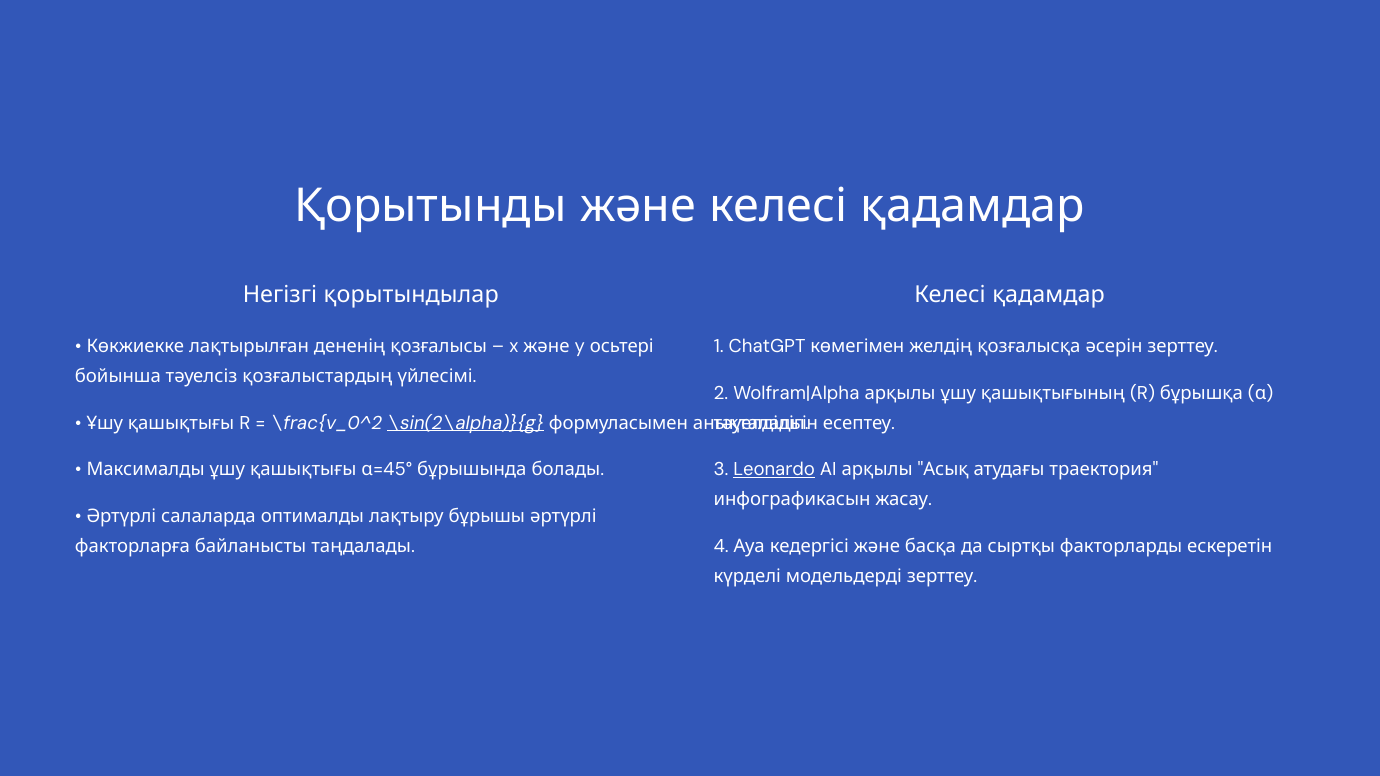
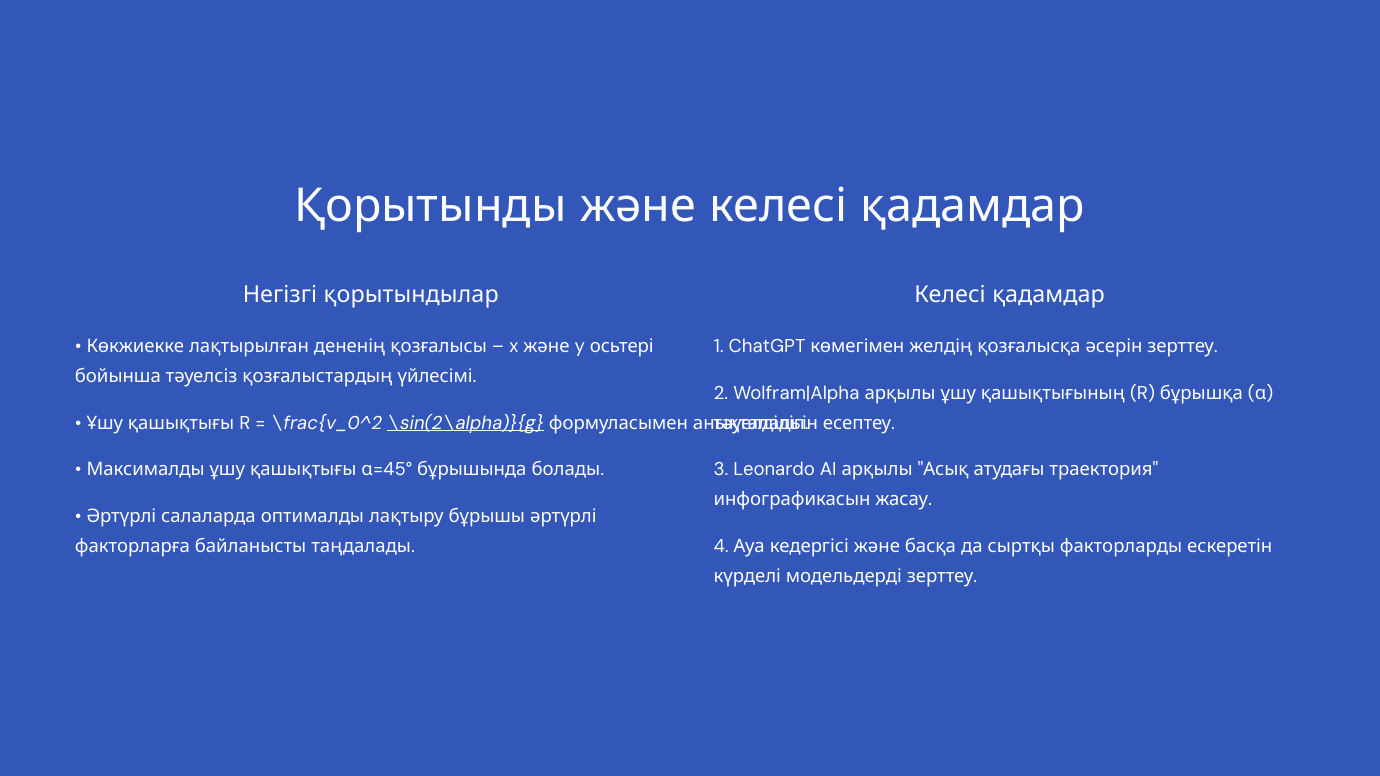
Leonardo underline: present -> none (774, 470)
